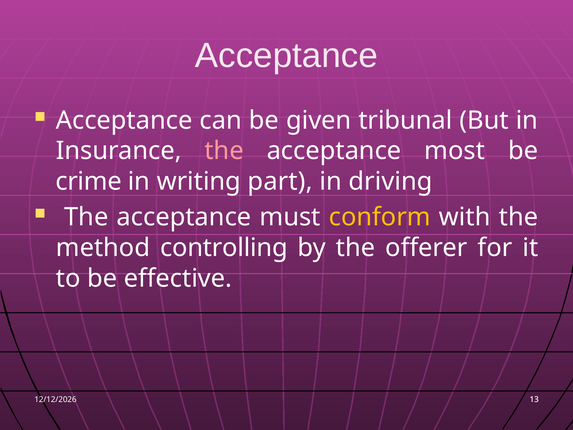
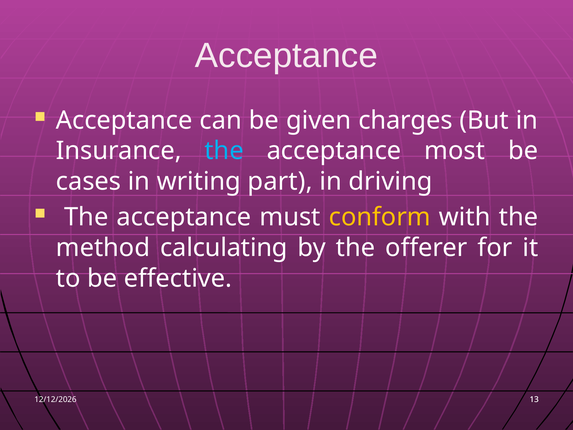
tribunal: tribunal -> charges (406, 120)
the colour: pink -> light blue (224, 151)
crime: crime -> cases (89, 181)
controlling: controlling -> calculating (224, 248)
